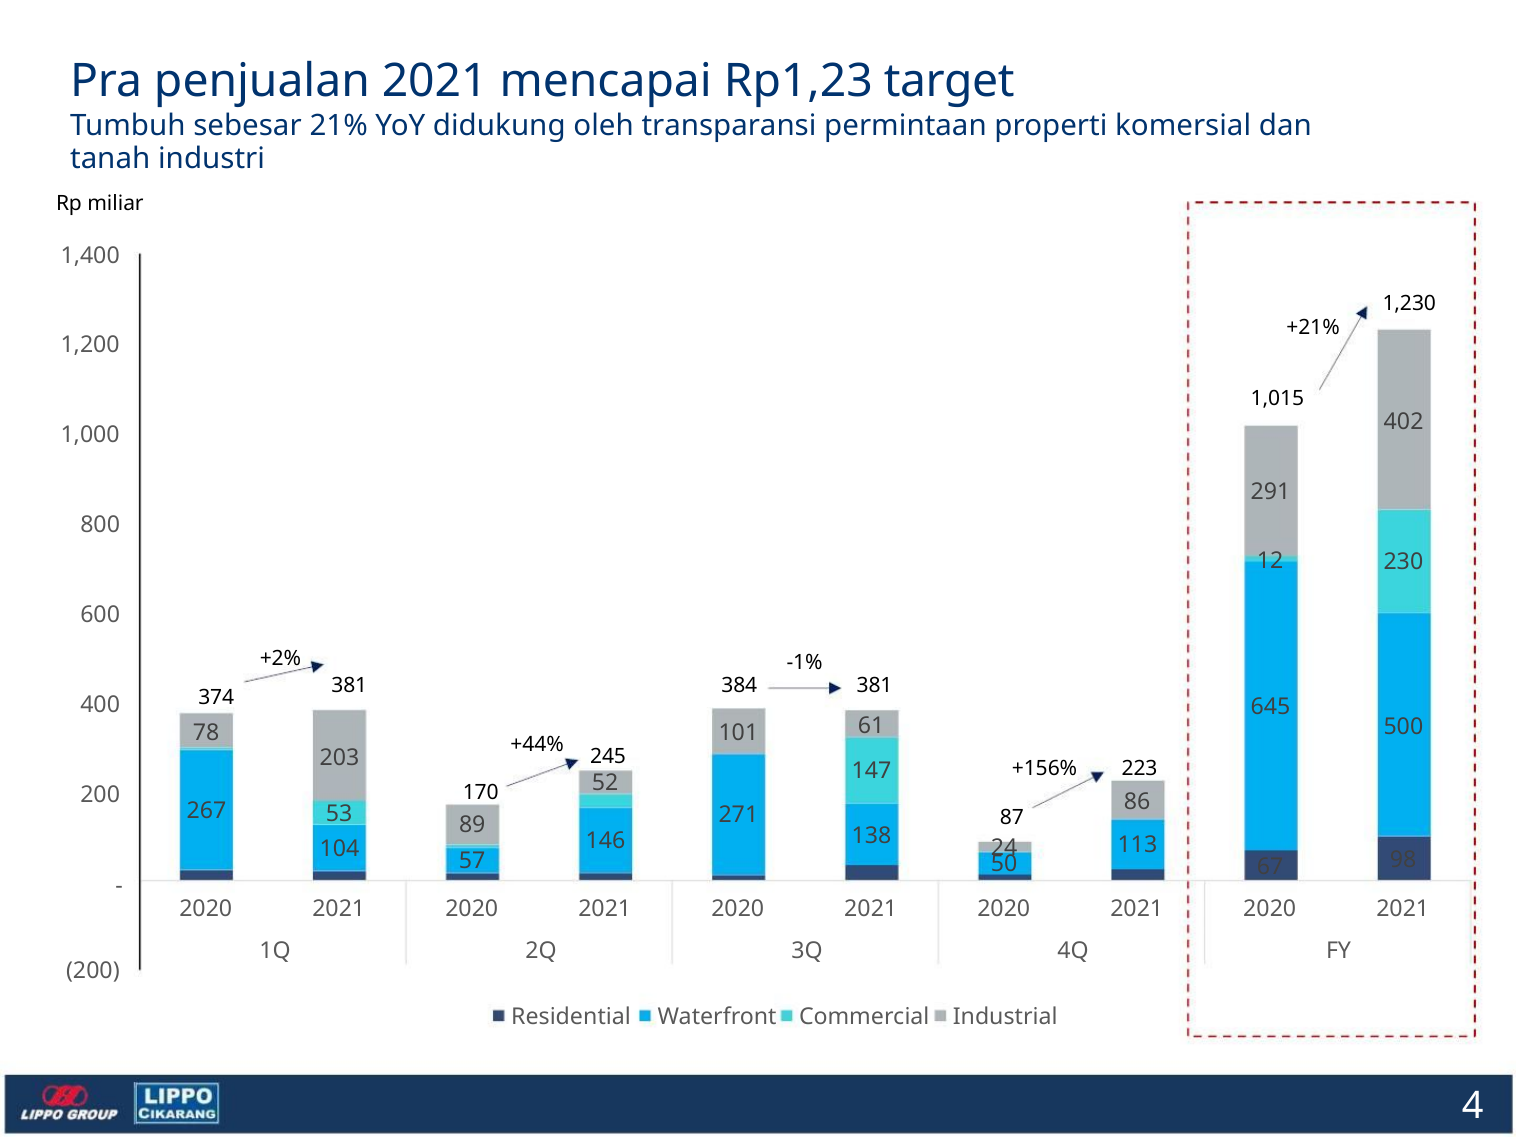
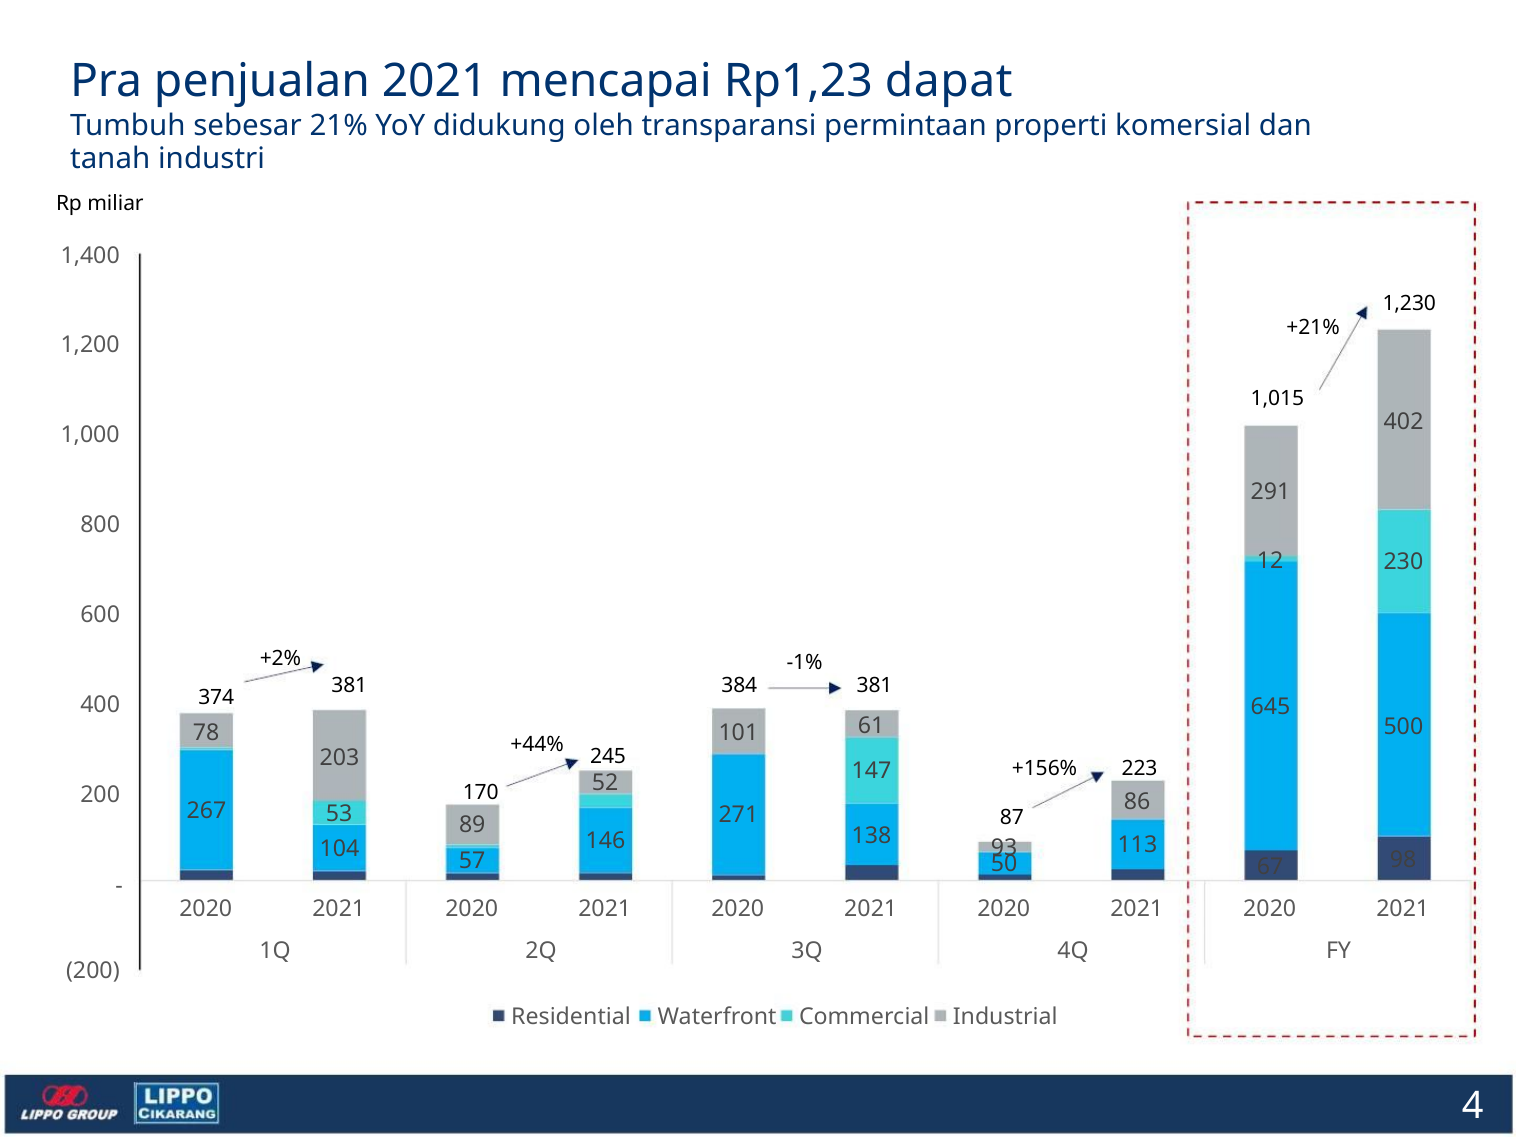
target: target -> dapat (949, 81)
24: 24 -> 93 (1004, 848)
